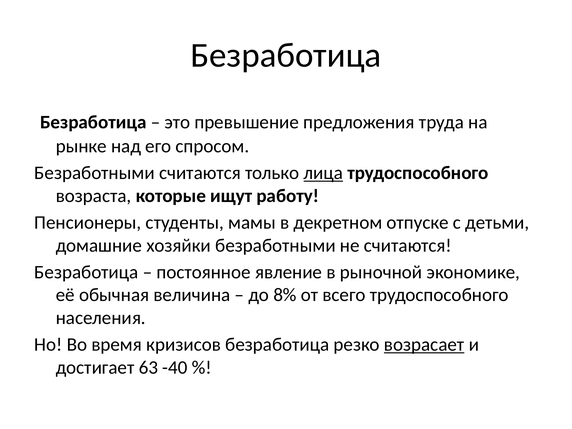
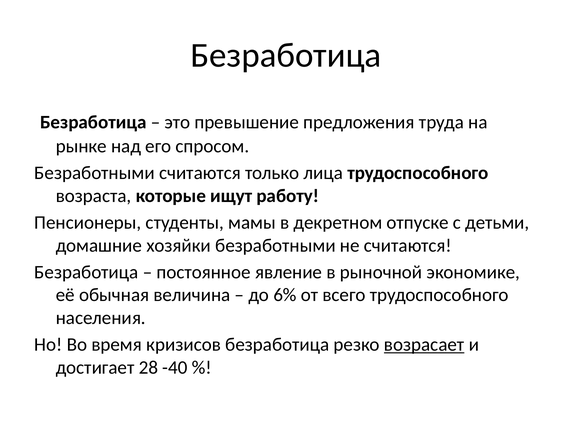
лица underline: present -> none (323, 173)
8%: 8% -> 6% (285, 295)
63: 63 -> 28 (148, 367)
